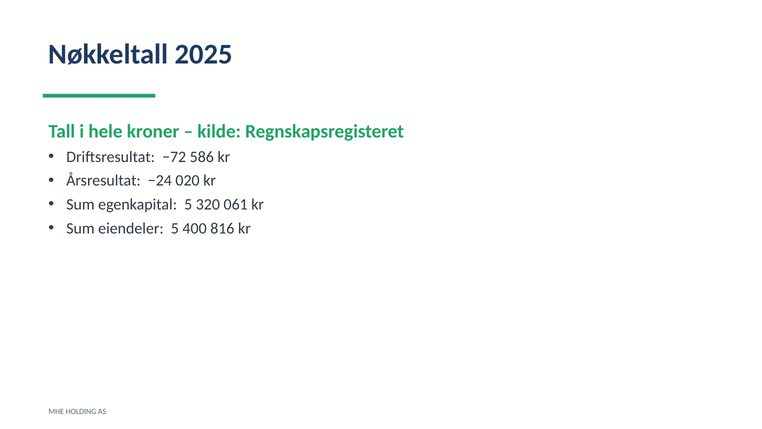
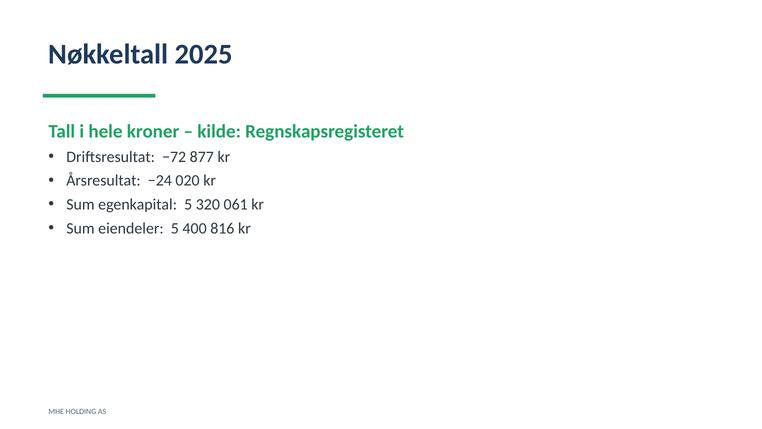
586: 586 -> 877 (202, 157)
